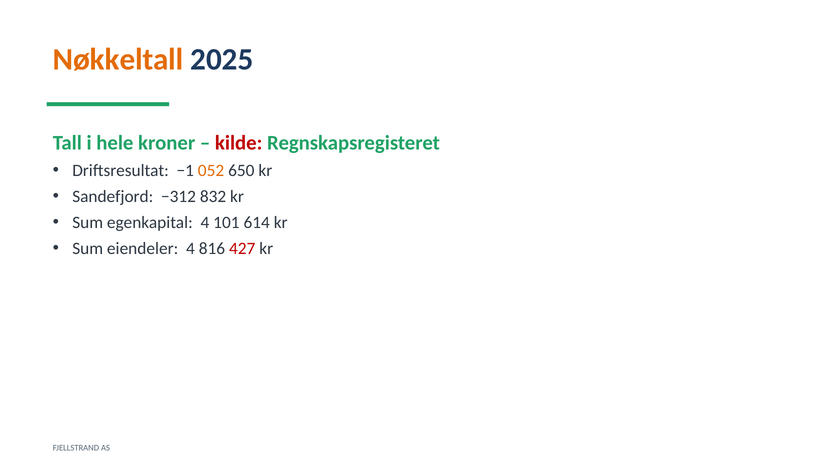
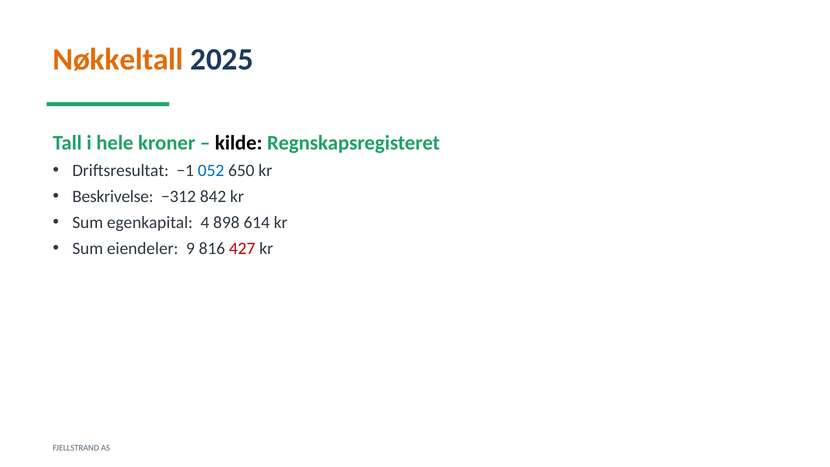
kilde colour: red -> black (239, 143)
052 colour: orange -> blue (211, 171)
Sandefjord: Sandefjord -> Beskrivelse (113, 197)
832: 832 -> 842 (213, 197)
101: 101 -> 898 (226, 223)
eiendeler 4: 4 -> 9 (190, 249)
